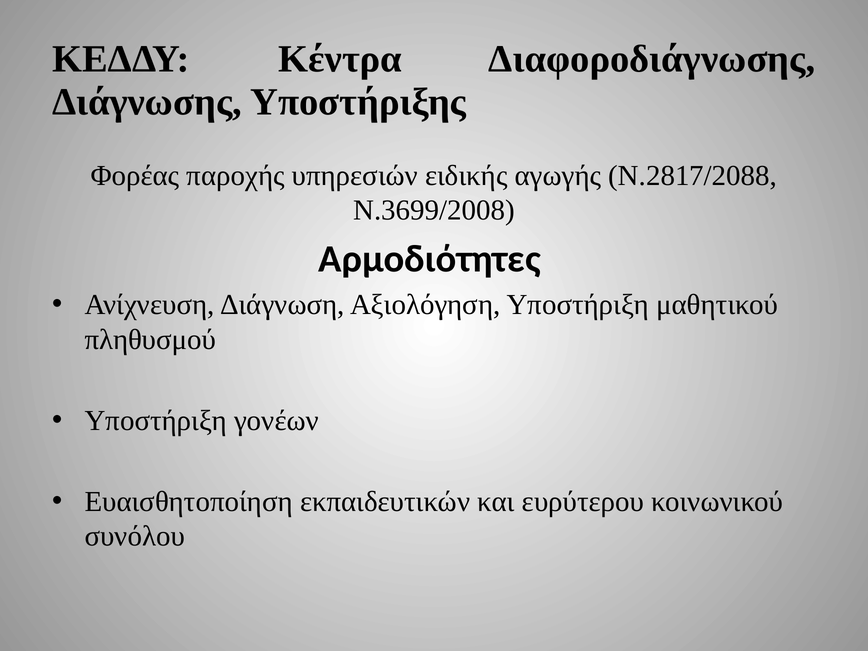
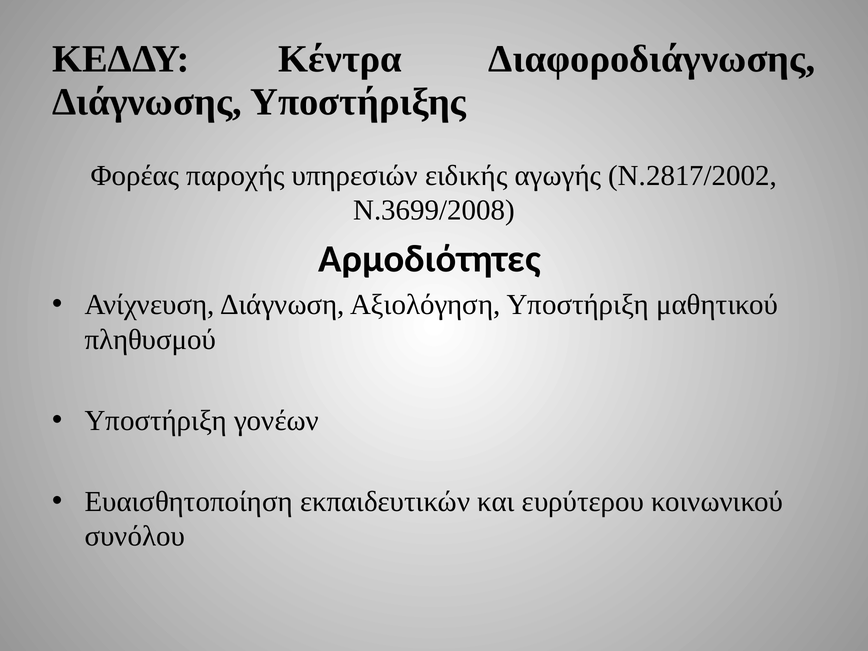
Ν.2817/2088: Ν.2817/2088 -> Ν.2817/2002 (693, 176)
